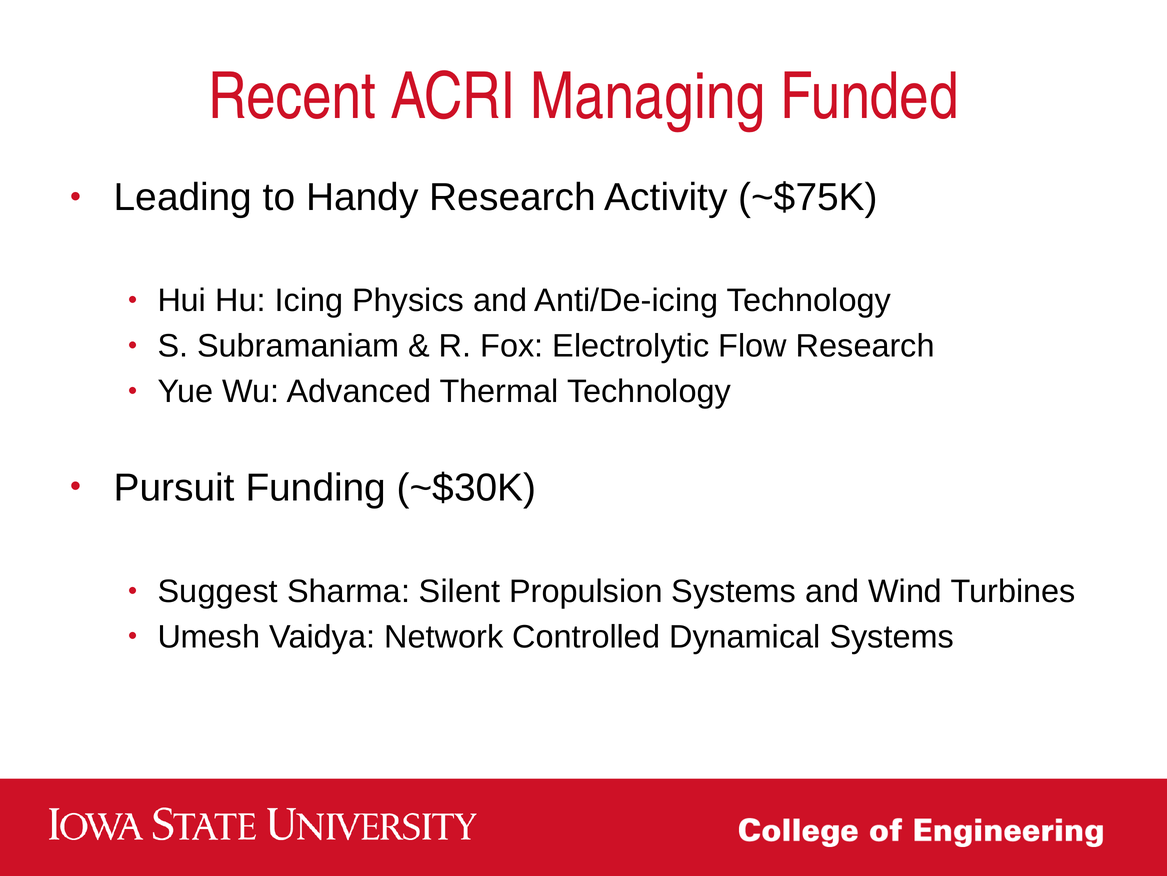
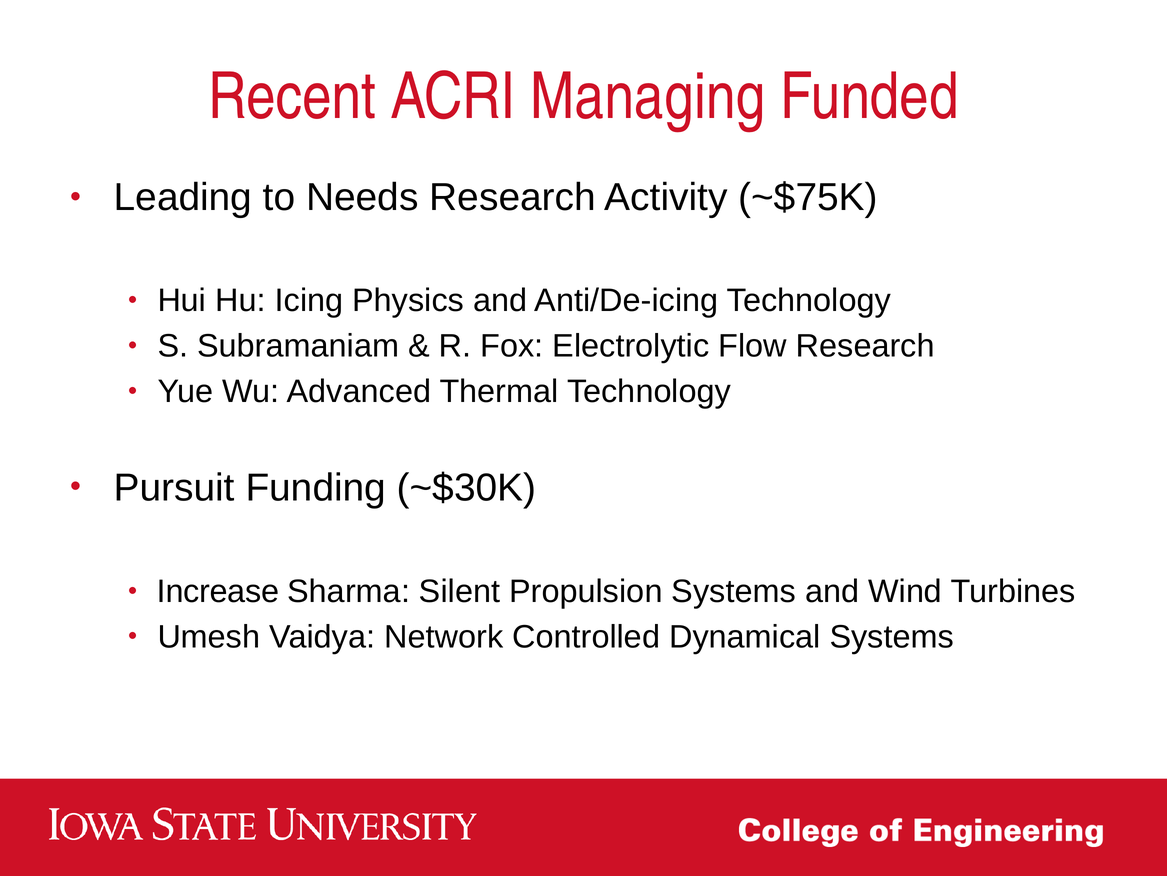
Handy: Handy -> Needs (362, 197)
Suggest: Suggest -> Increase (218, 591)
